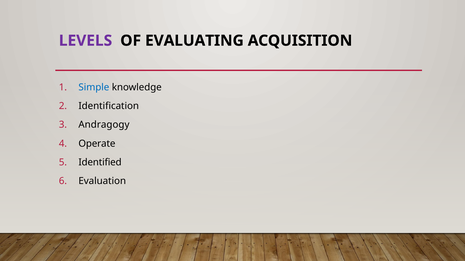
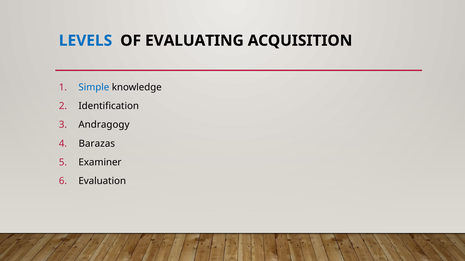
LEVELS colour: purple -> blue (86, 41)
Operate: Operate -> Barazas (97, 144)
Identified: Identified -> Examiner (100, 163)
